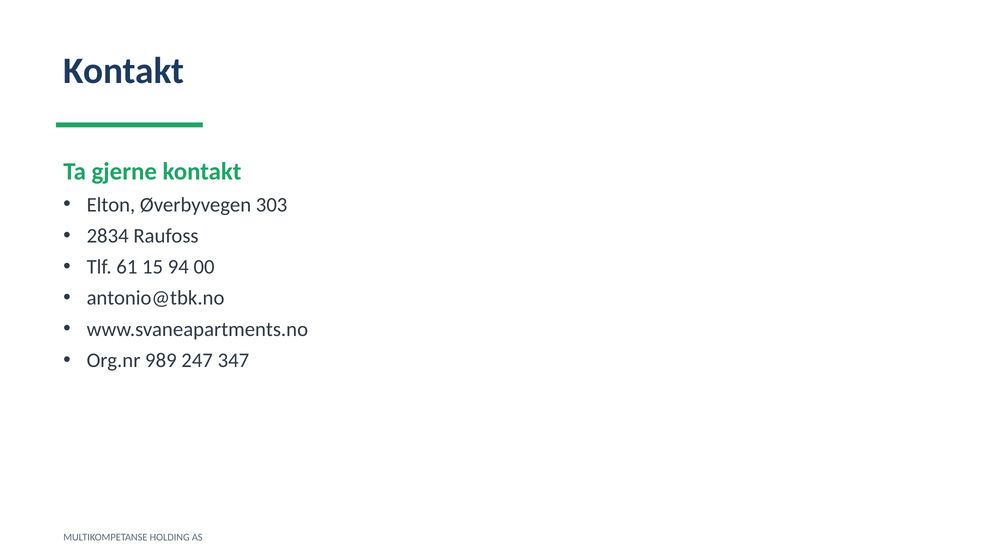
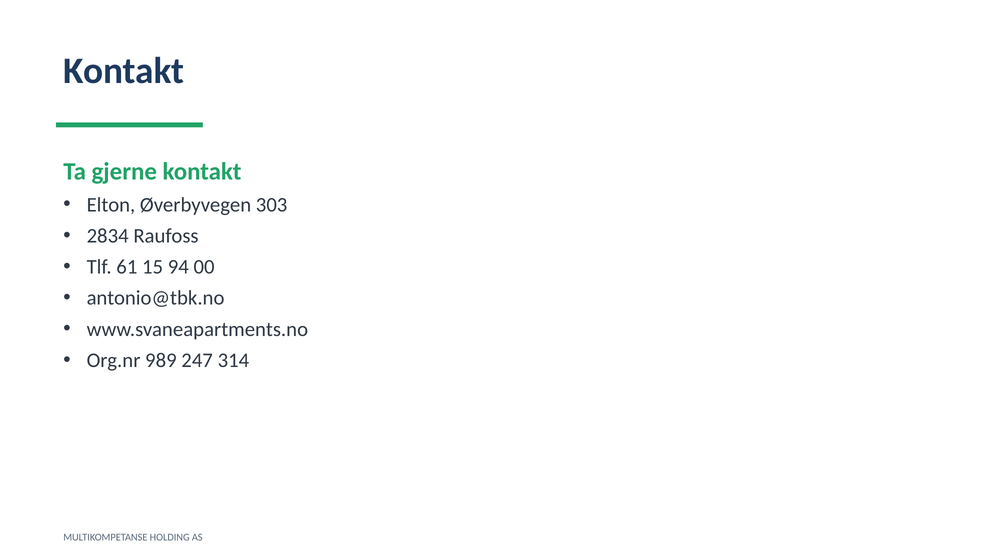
347: 347 -> 314 (233, 360)
